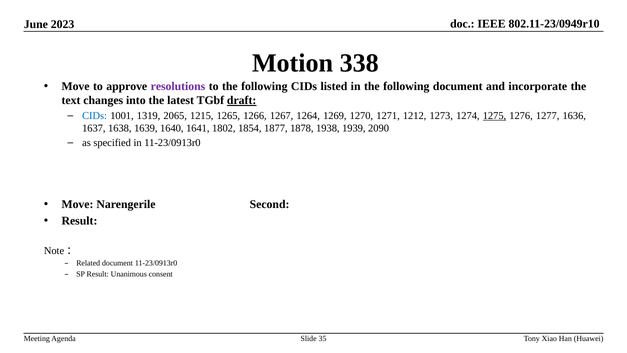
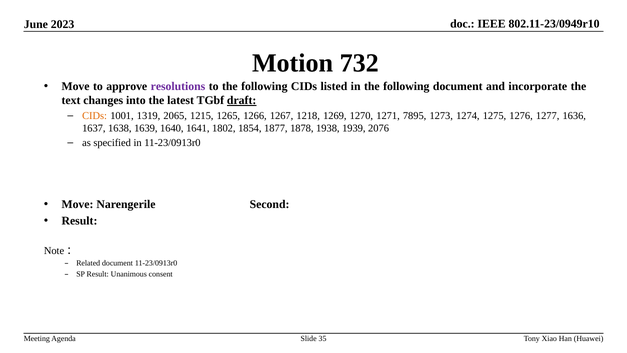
338: 338 -> 732 (359, 63)
CIDs colour: blue -> orange (95, 116)
1264: 1264 -> 1218 (308, 116)
1212: 1212 -> 7895 (415, 116)
1275 underline: present -> none (494, 116)
2090: 2090 -> 2076 (379, 128)
